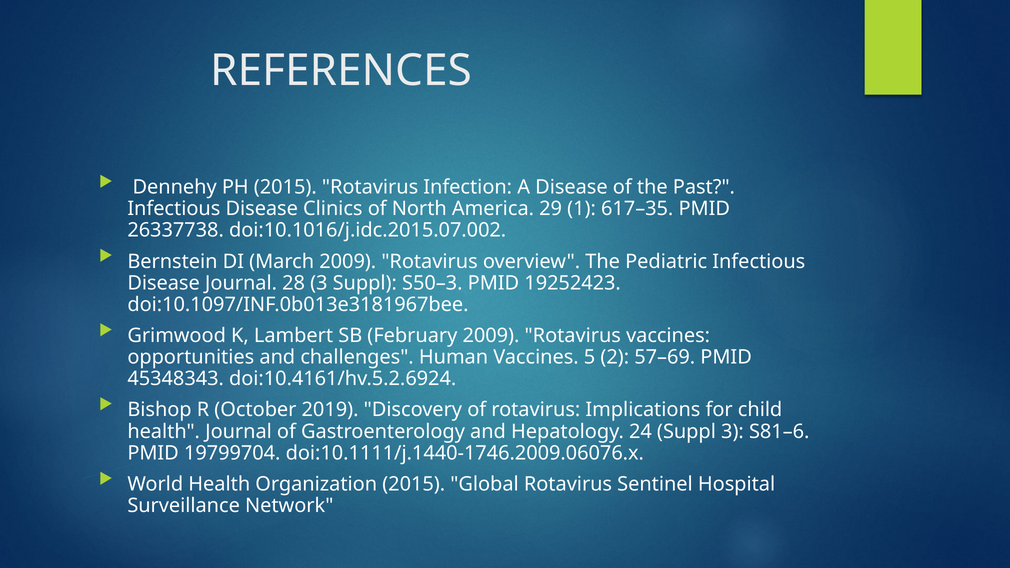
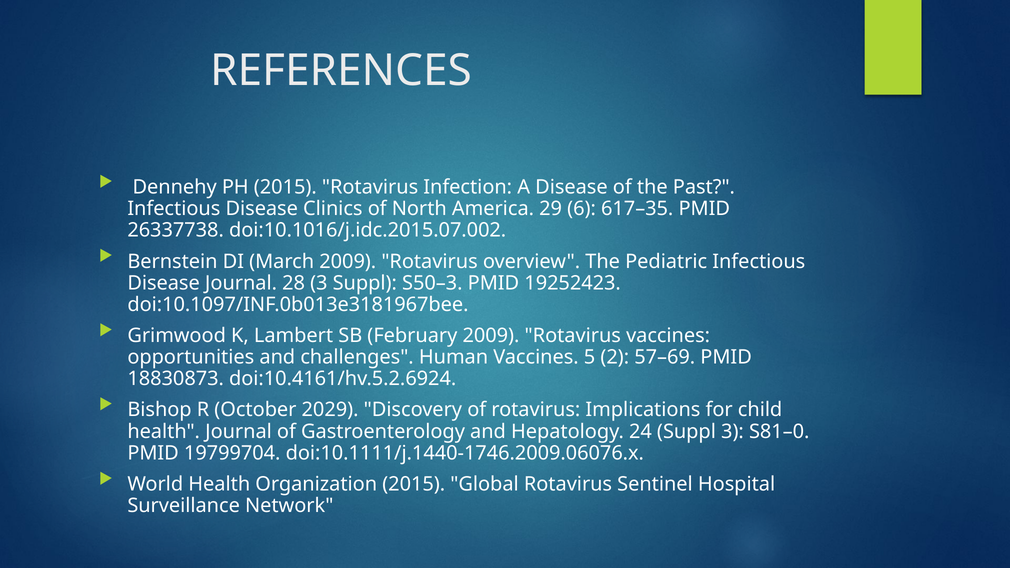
1: 1 -> 6 (582, 209)
45348343: 45348343 -> 18830873 (176, 379)
2019: 2019 -> 2029 (330, 410)
S81–6: S81–6 -> S81–0 (779, 432)
